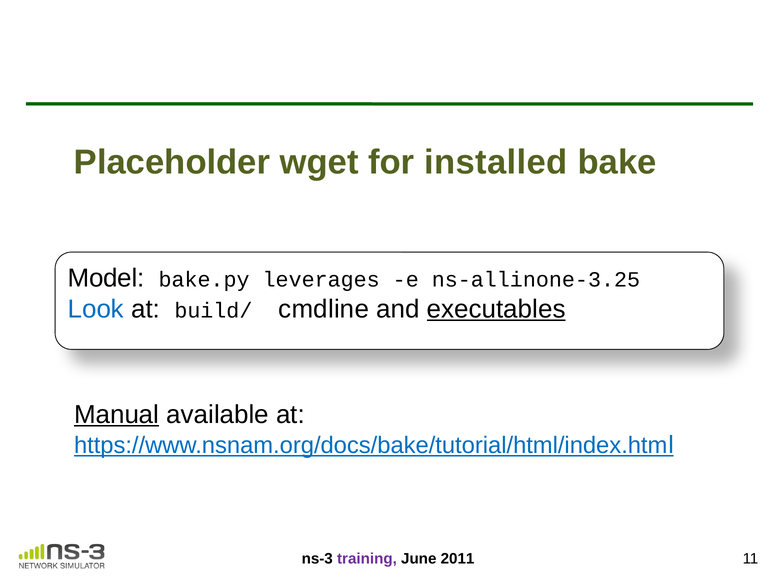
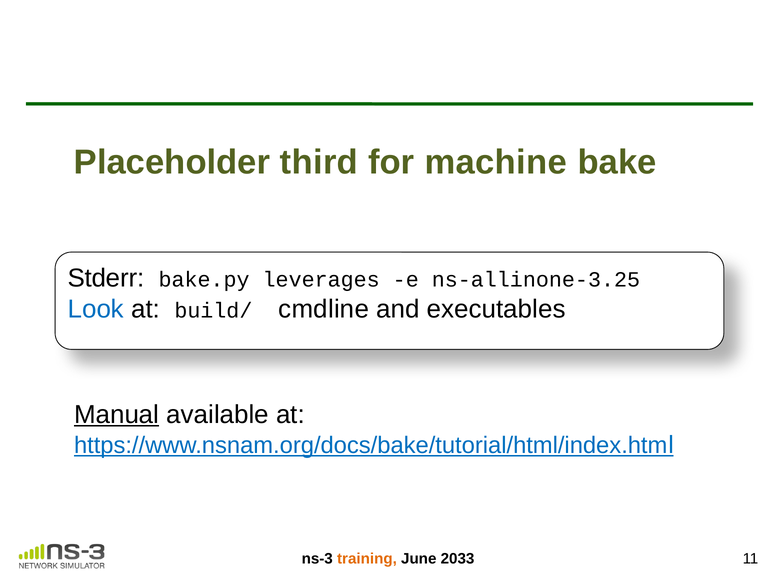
wget: wget -> third (319, 162)
installed: installed -> machine (496, 162)
Model: Model -> Stderr (106, 278)
executables underline: present -> none (496, 309)
training colour: purple -> orange (367, 559)
2011: 2011 -> 2033 (457, 559)
